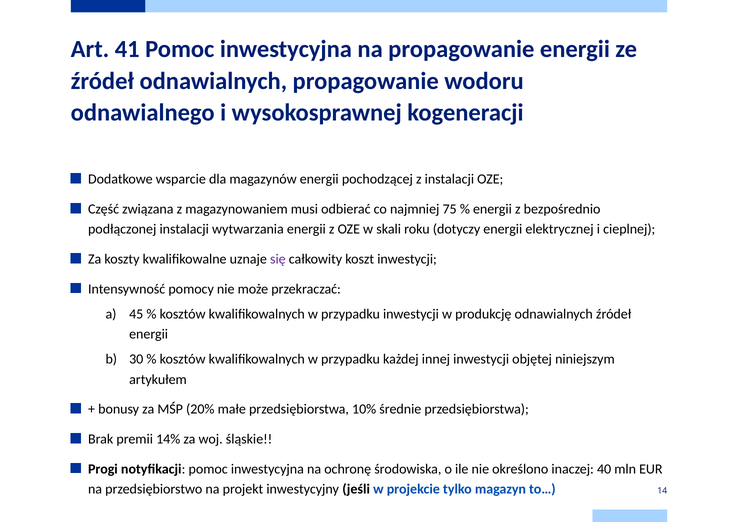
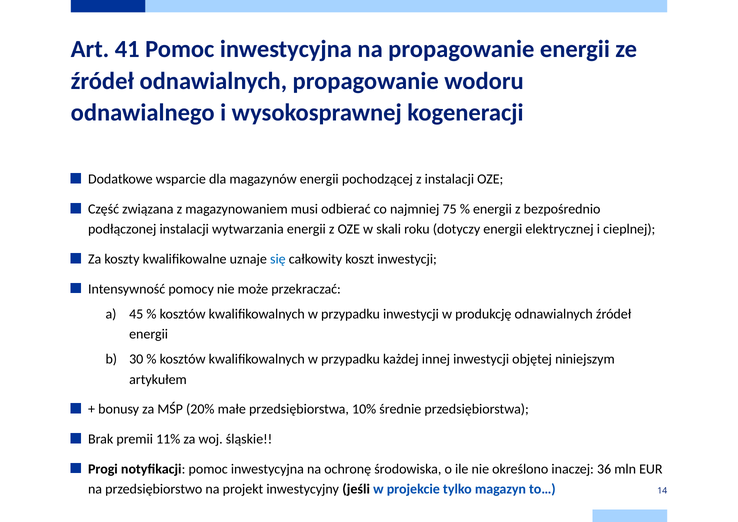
się colour: purple -> blue (278, 259)
14%: 14% -> 11% (168, 439)
40: 40 -> 36 (604, 469)
